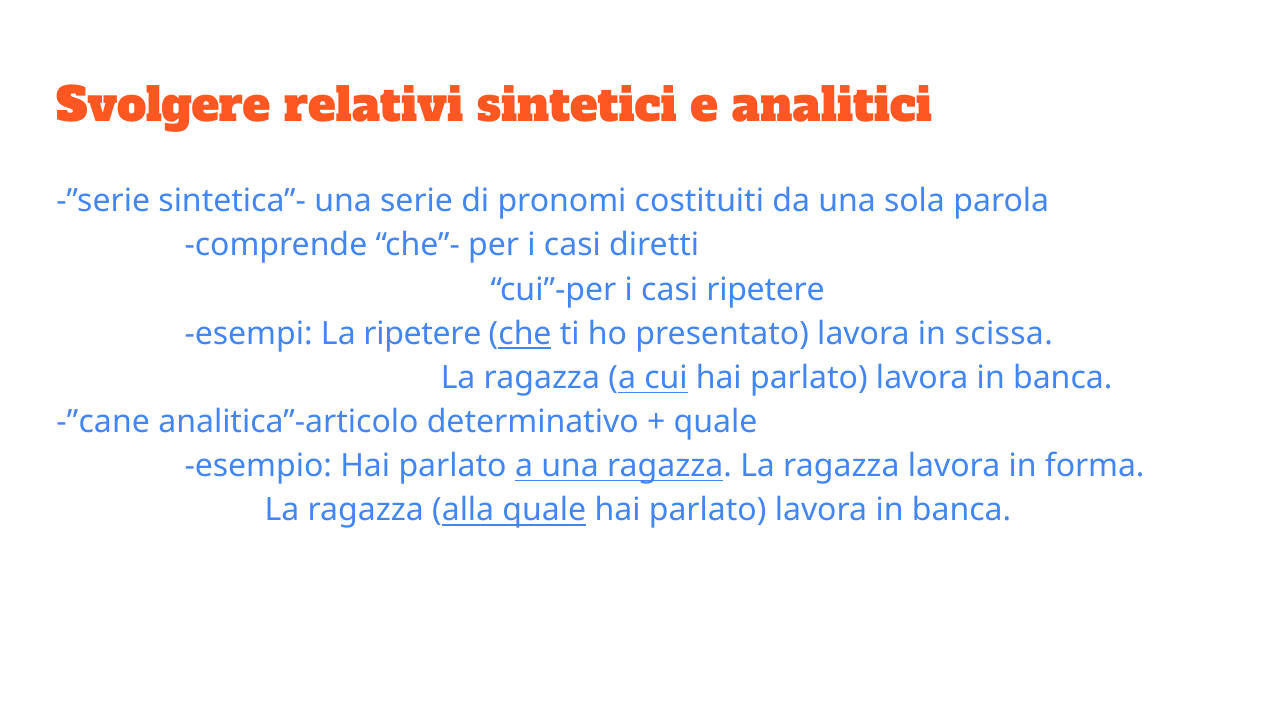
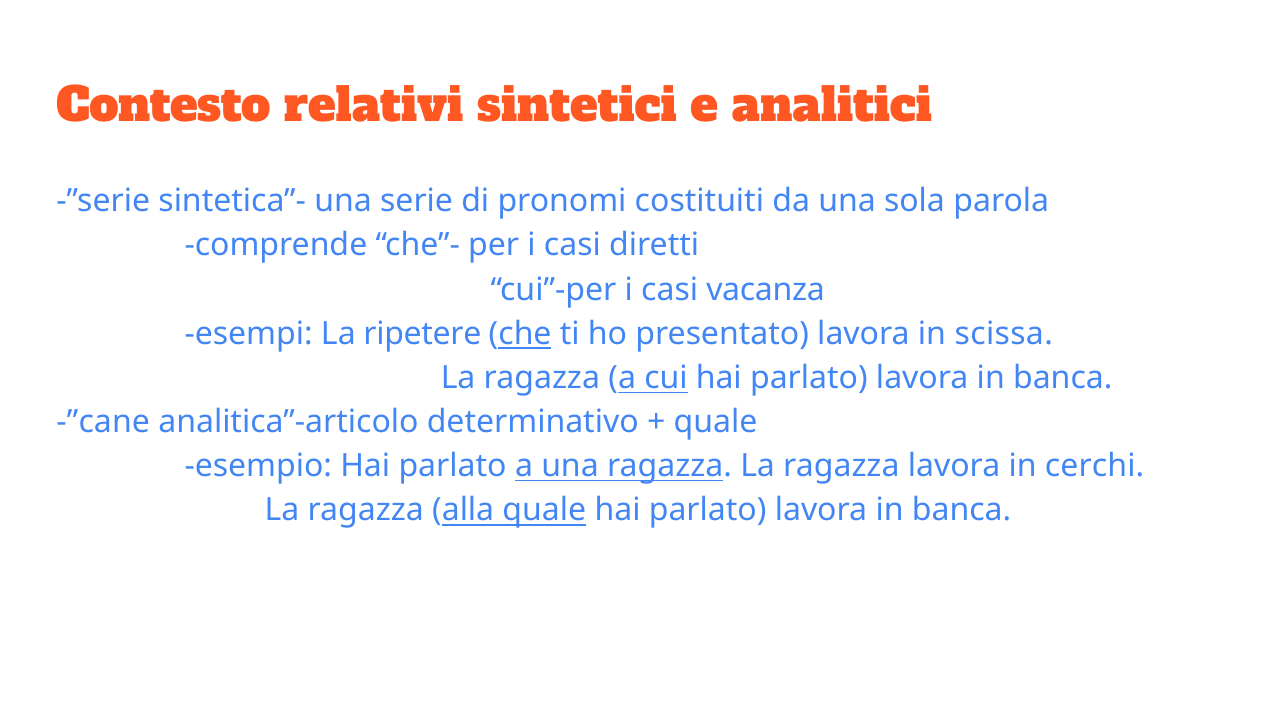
Svolgere: Svolgere -> Contesto (163, 106)
casi ripetere: ripetere -> vacanza (766, 290)
forma: forma -> cerchi (1095, 467)
